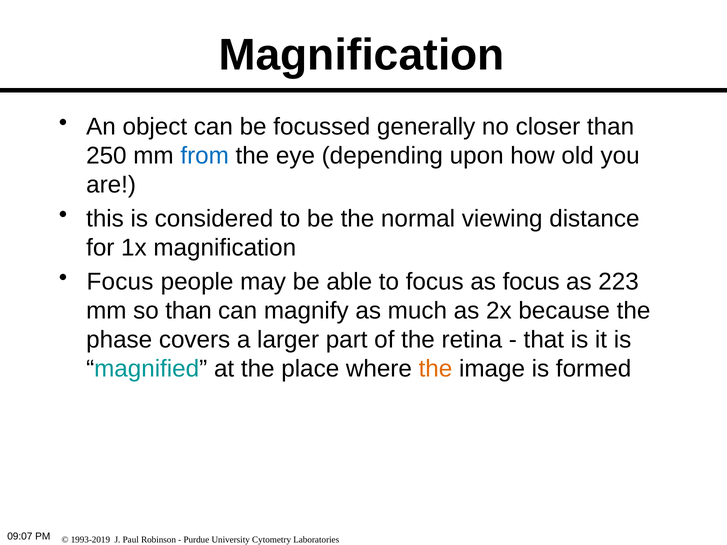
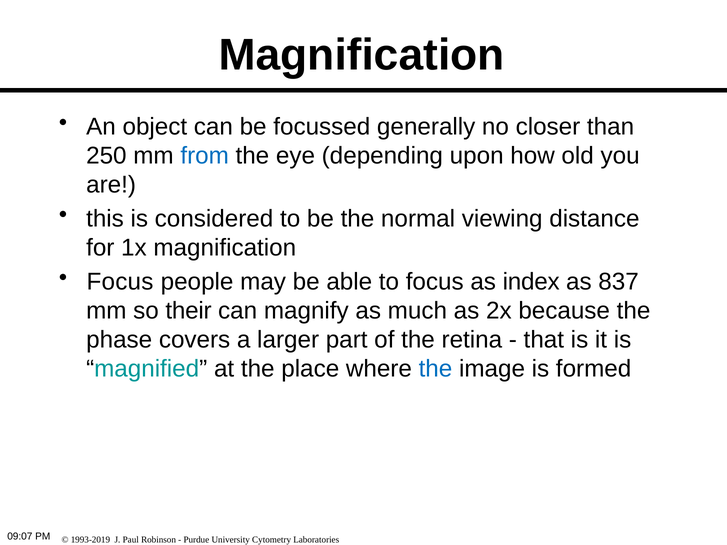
as focus: focus -> index (531, 282)
223: 223 -> 837 (619, 282)
so than: than -> their (189, 311)
the colour: orange -> blue (435, 369)
